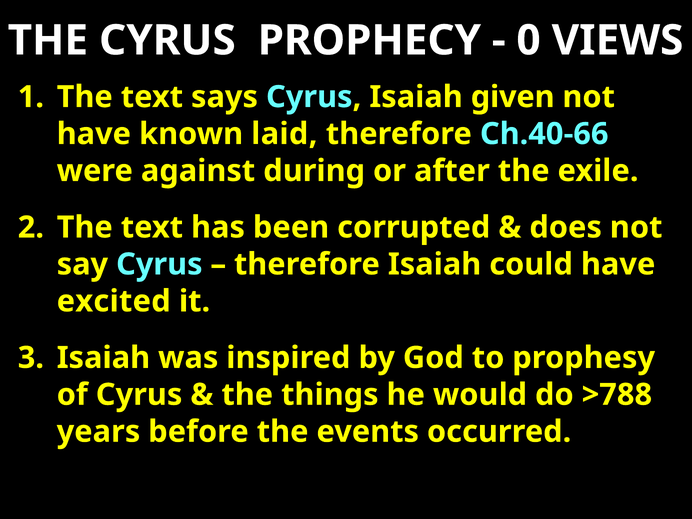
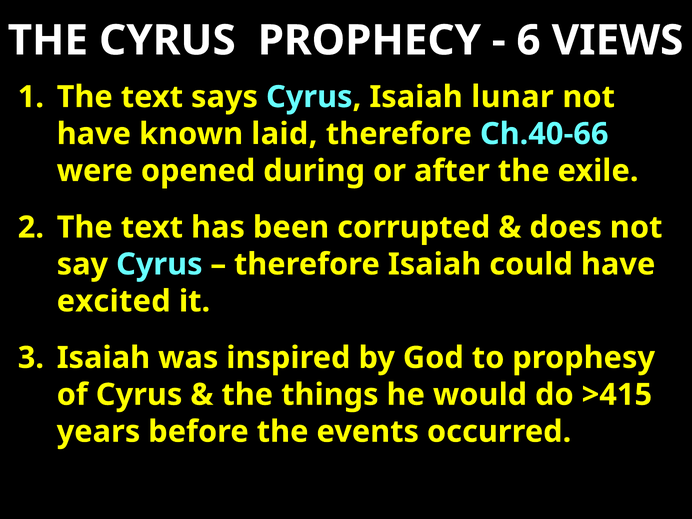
0: 0 -> 6 (529, 40)
given: given -> lunar (512, 97)
against: against -> opened (198, 171)
>788: >788 -> >415 (617, 395)
